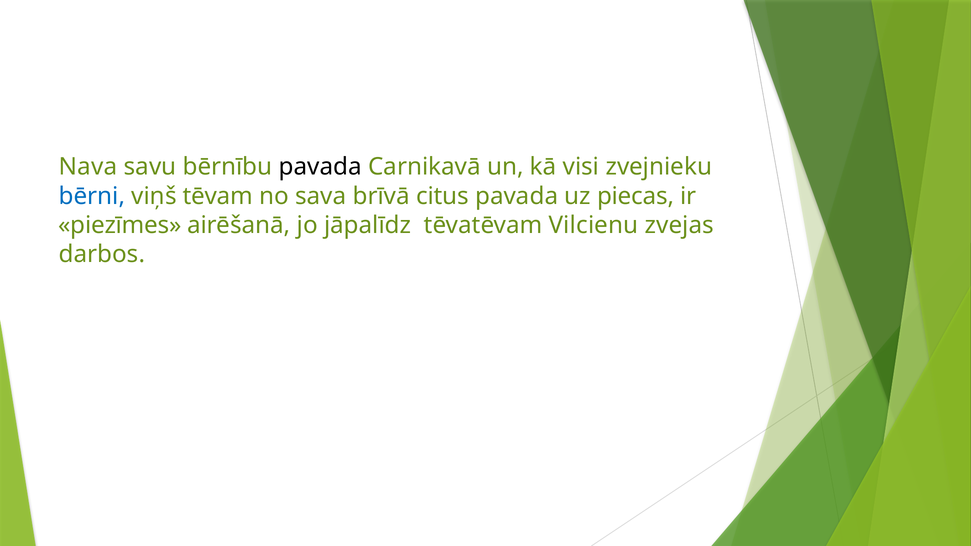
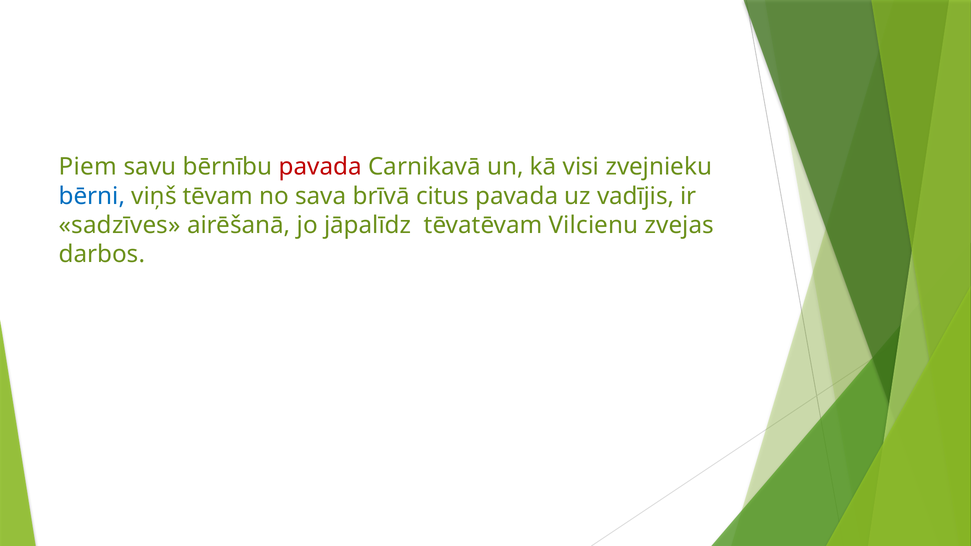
Nava: Nava -> Piem (88, 167)
pavada colour: black -> red (320, 167)
piecas: piecas -> vadījis (636, 196)
piezīmes: piezīmes -> sadzīves (120, 225)
